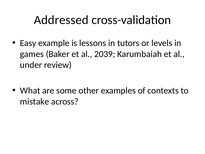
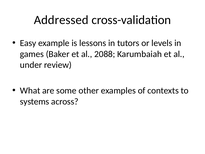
2039: 2039 -> 2088 (105, 54)
mistake: mistake -> systems (35, 101)
